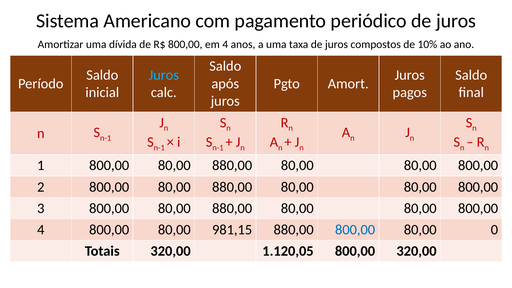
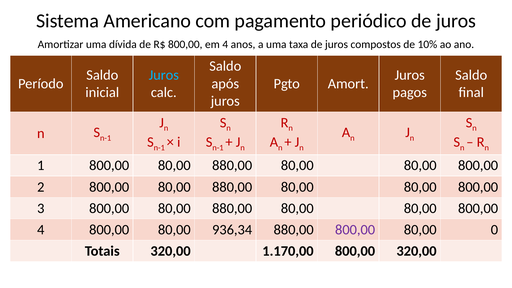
981,15: 981,15 -> 936,34 (232, 230)
800,00 colour: blue -> purple (355, 230)
1.120,05: 1.120,05 -> 1.170,00 (288, 251)
